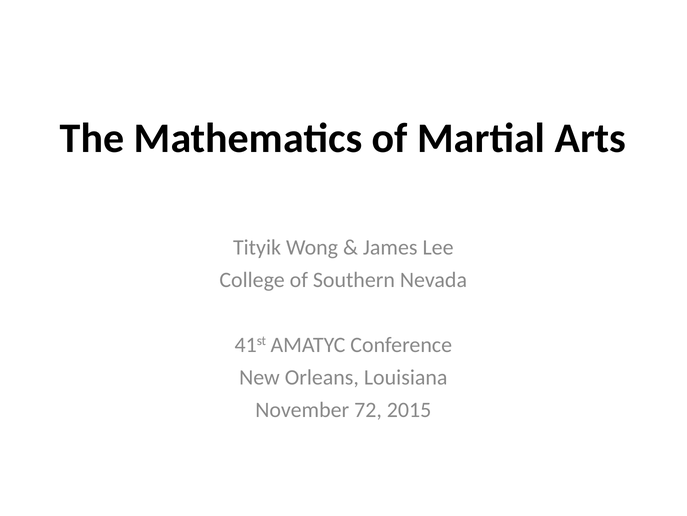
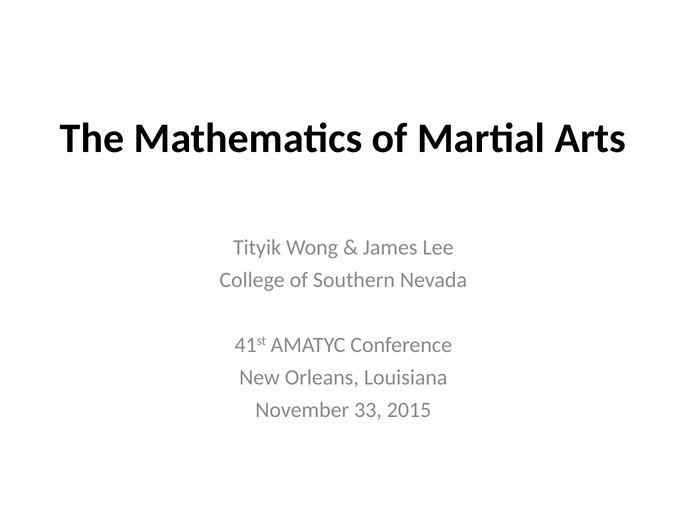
72: 72 -> 33 (368, 409)
